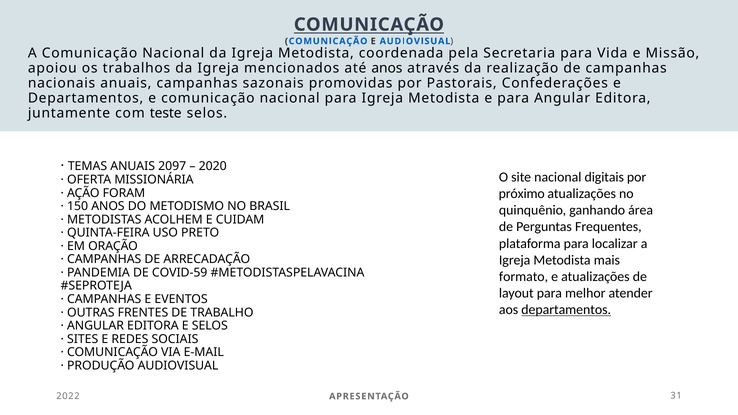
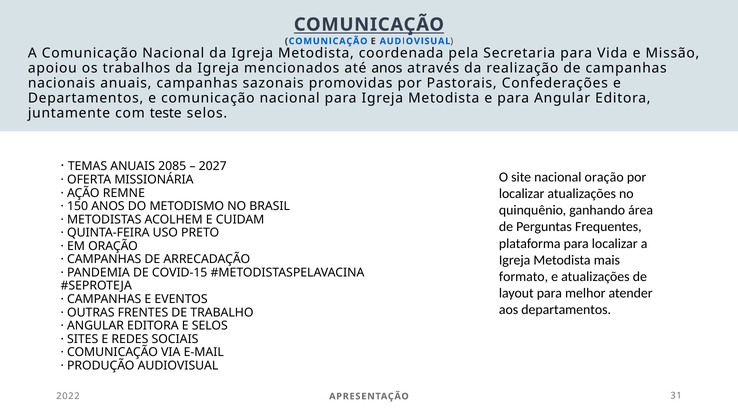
2097: 2097 -> 2085 (172, 166)
2020: 2020 -> 2027 (213, 166)
nacional digitais: digitais -> oração (604, 177)
próximo: próximo -> localizar (522, 194)
FORAM: FORAM -> REMNE (124, 193)
COVID-59: COVID-59 -> COVID-15 (180, 273)
departamentos underline: present -> none (566, 310)
